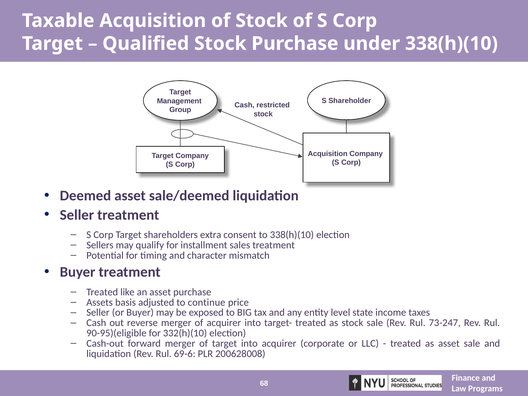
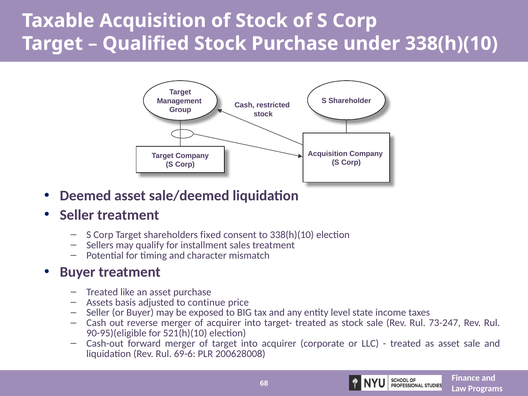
extra: extra -> fixed (211, 235)
332(h)(10: 332(h)(10 -> 521(h)(10 (185, 333)
